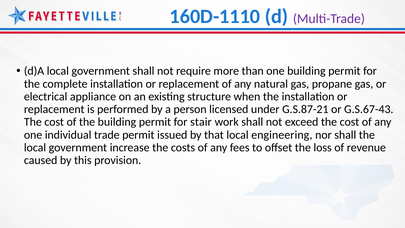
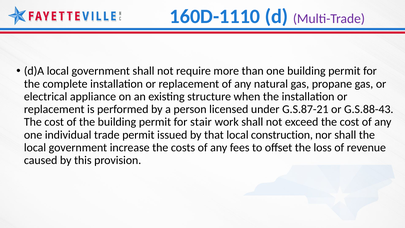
G.S.67-43: G.S.67-43 -> G.S.88-43 (369, 109)
engineering: engineering -> construction (282, 135)
